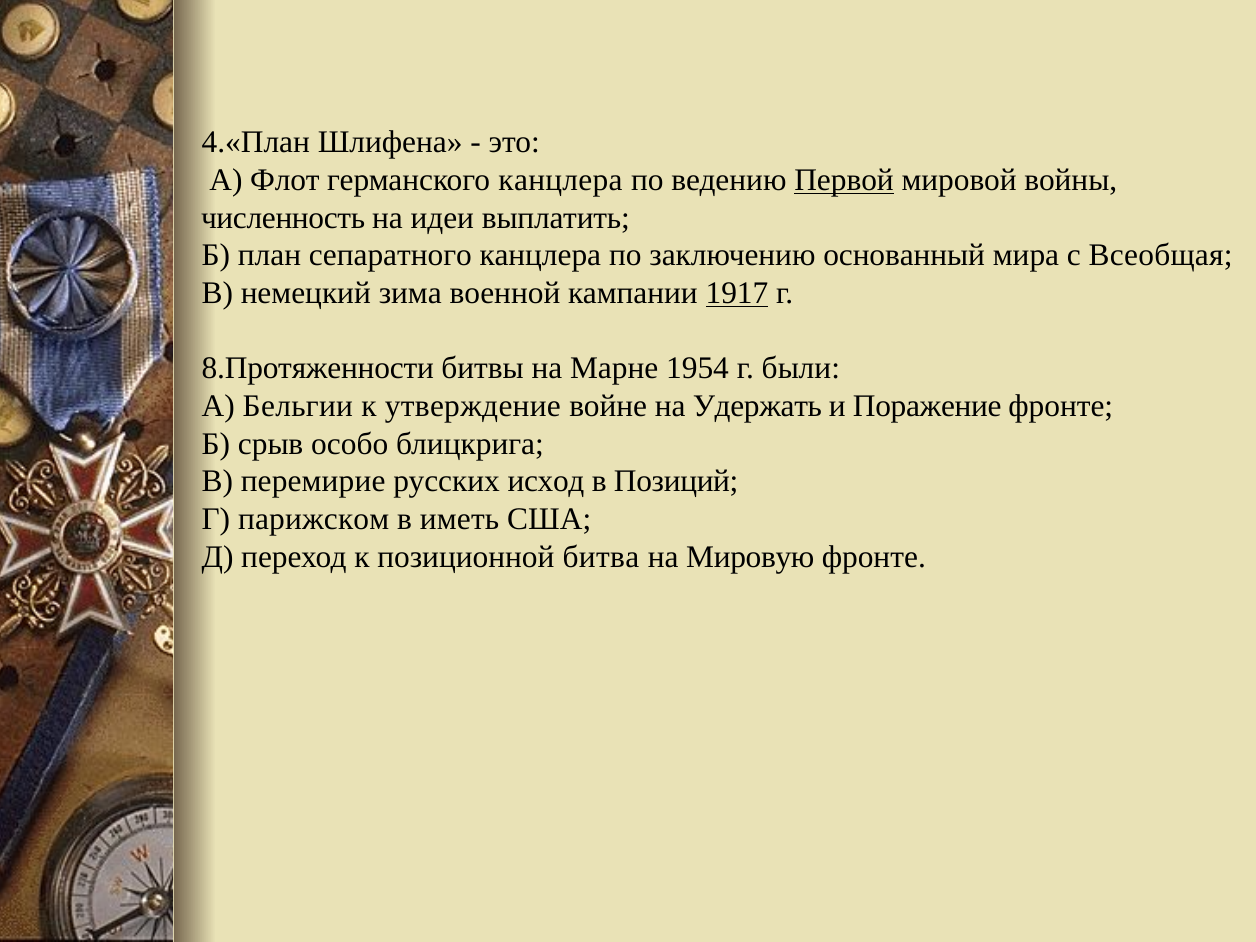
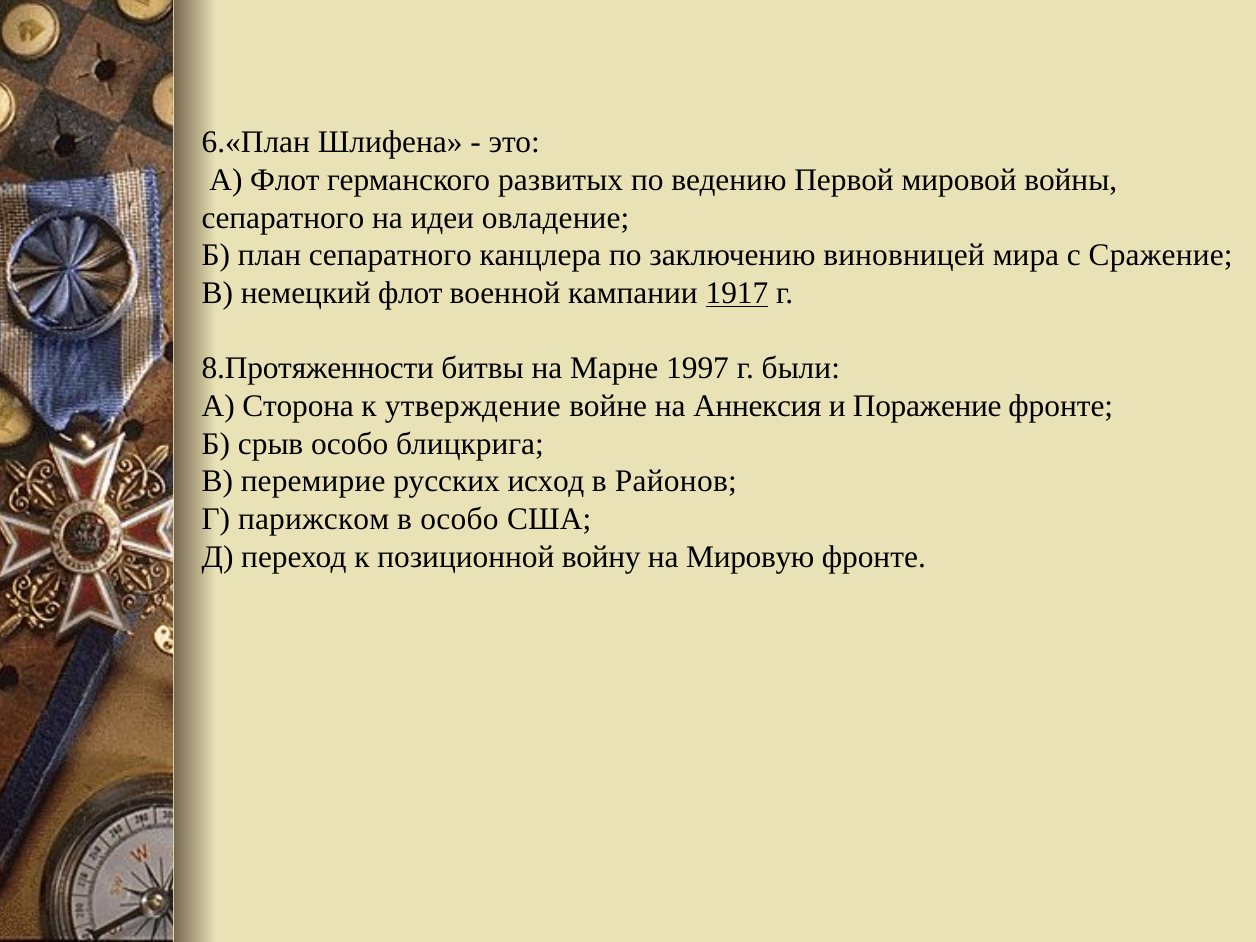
4.«План: 4.«План -> 6.«План (256, 142)
германского канцлера: канцлера -> развитых (561, 180)
Первой underline: present -> none (844, 180)
численность: численность -> сепаратного (283, 218)
выплатить: выплатить -> овладение (556, 218)
основанный: основанный -> виновницей (904, 255)
Всеобщая: Всеобщая -> Сражение (1161, 255)
немецкий зима: зима -> флот (410, 293)
1954: 1954 -> 1997 (698, 368)
Бельгии: Бельгии -> Сторона (298, 406)
Удержать: Удержать -> Аннексия (757, 406)
Позиций: Позиций -> Районов (676, 481)
в иметь: иметь -> особо (459, 519)
битва: битва -> войну (601, 557)
